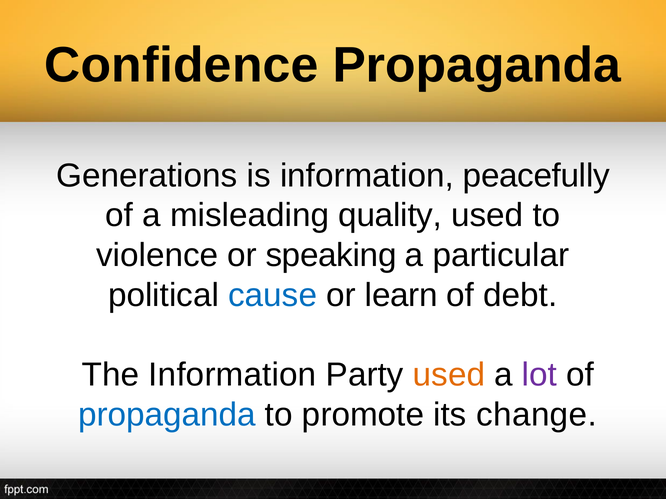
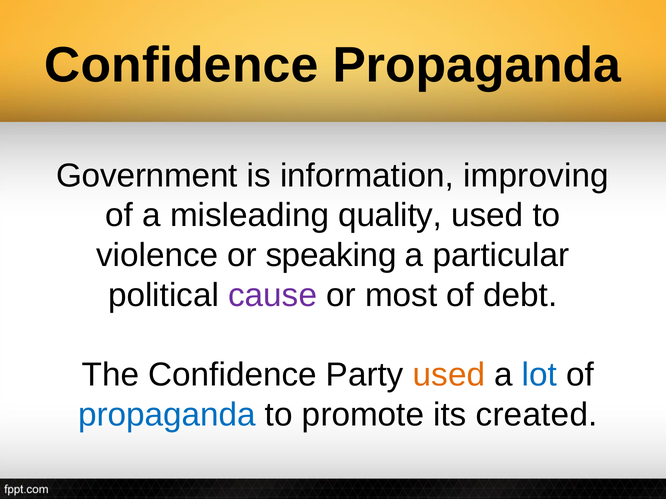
Generations: Generations -> Government (147, 176)
peacefully: peacefully -> improving (536, 176)
cause colour: blue -> purple (273, 296)
learn: learn -> most (401, 296)
The Information: Information -> Confidence (233, 375)
lot colour: purple -> blue (540, 375)
change: change -> created (537, 415)
